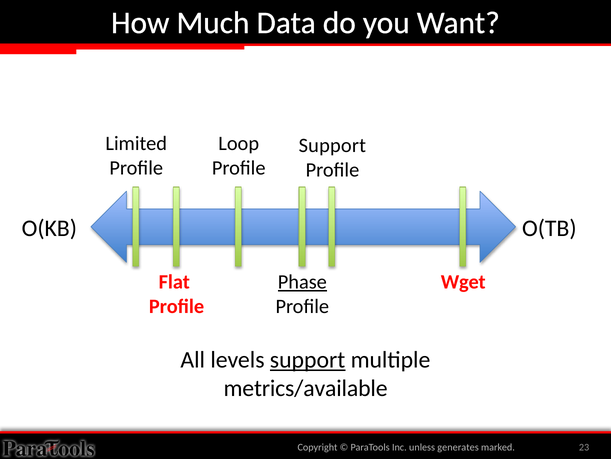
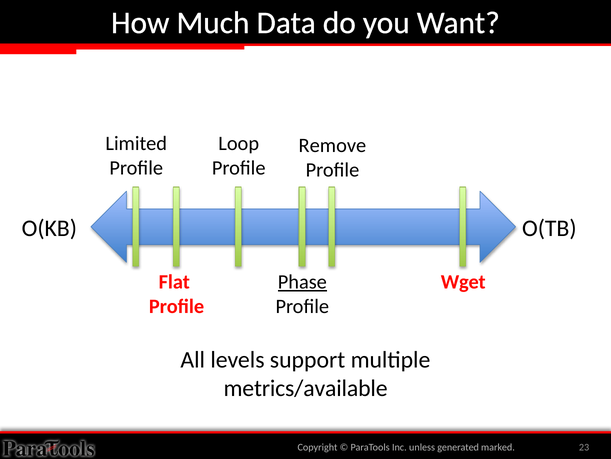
Support: Support -> Remove (332, 146)
support underline: present -> none (308, 359)
generates: generates -> generated (458, 447)
